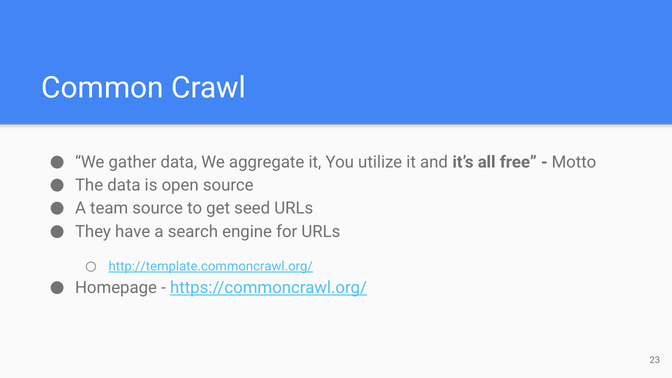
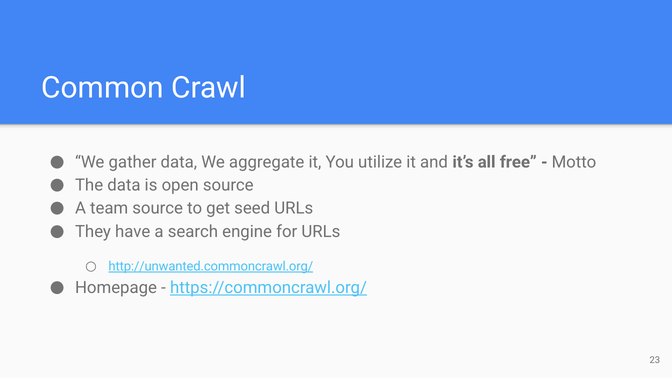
http://template.commoncrawl.org/: http://template.commoncrawl.org/ -> http://unwanted.commoncrawl.org/ (211, 266)
